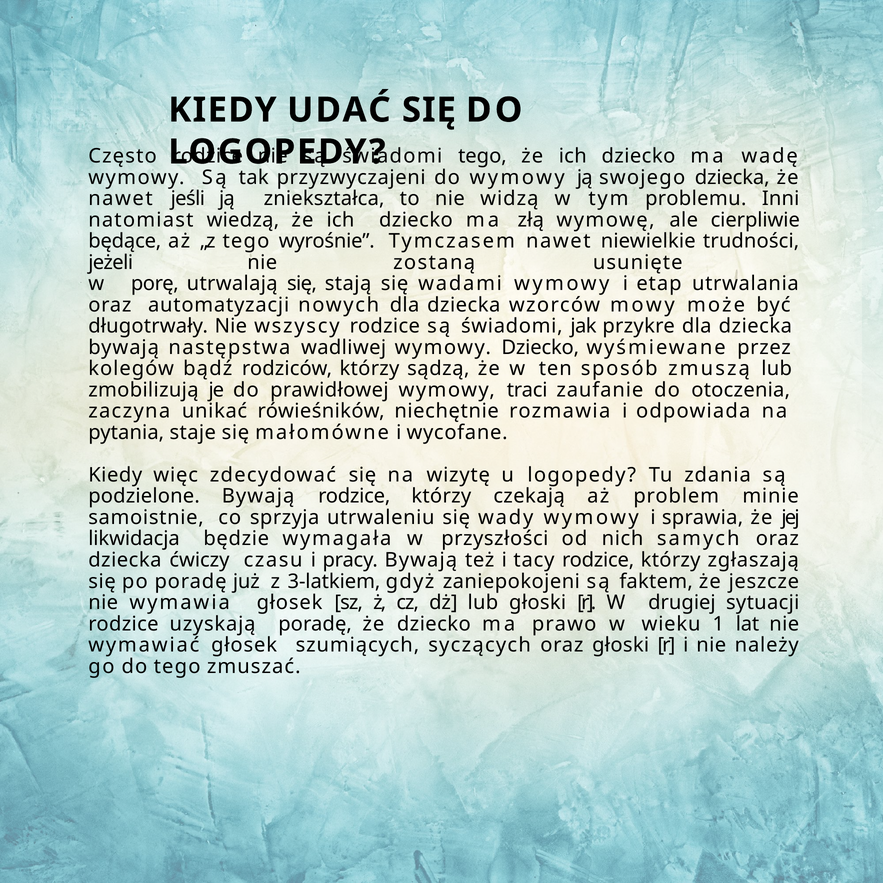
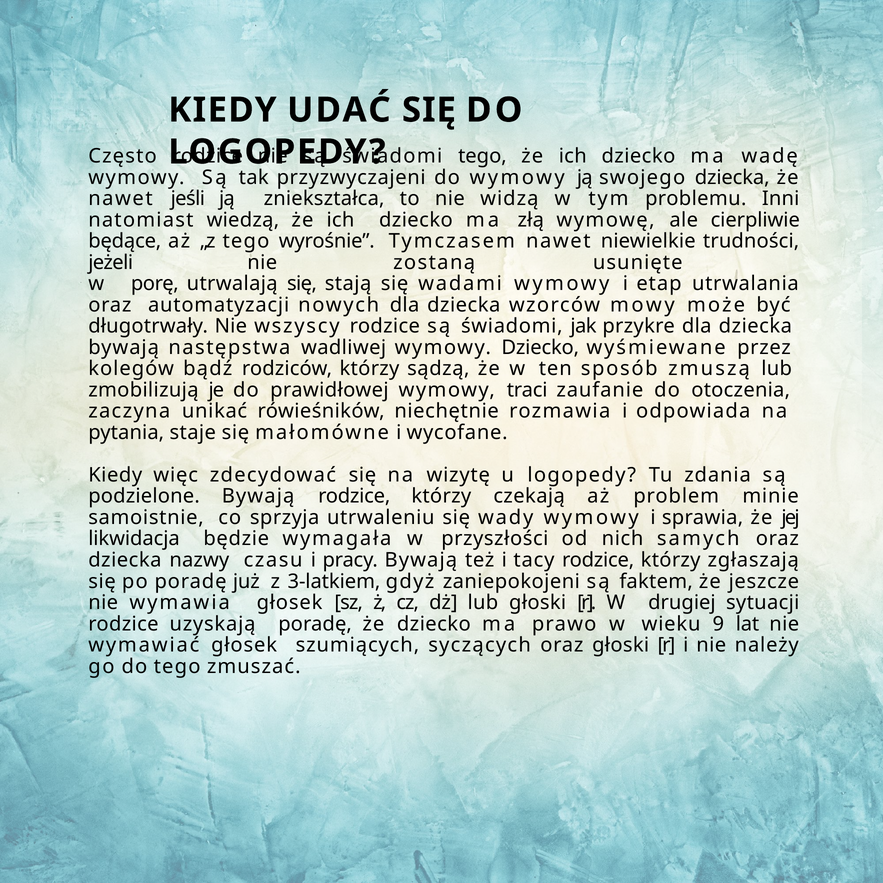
ćwiczy: ćwiczy -> nazwy (199, 560)
1: 1 -> 9 (718, 624)
